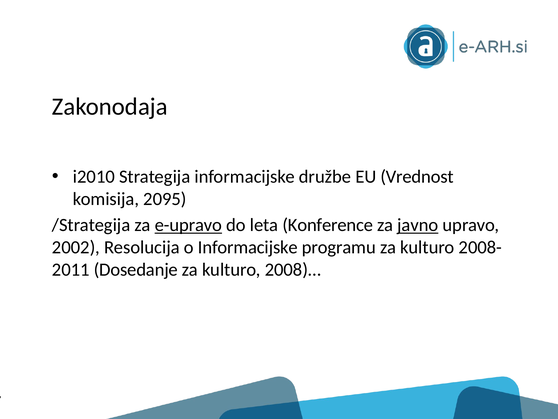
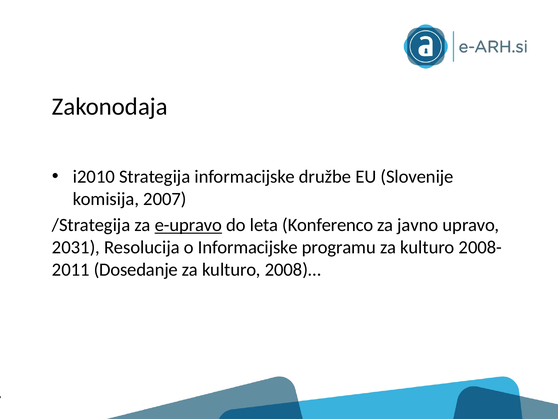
Vrednost: Vrednost -> Slovenije (417, 177)
2095: 2095 -> 2007 (165, 199)
Konference: Konference -> Konferenco (328, 225)
javno underline: present -> none (418, 225)
2002: 2002 -> 2031 (76, 247)
